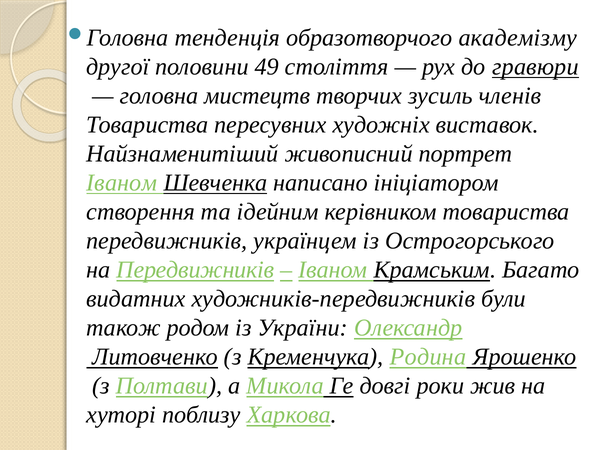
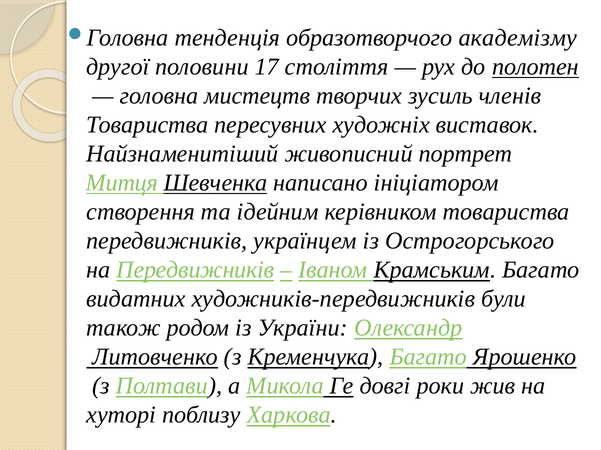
49: 49 -> 17 (267, 67)
гравюри: гравюри -> полотен (536, 67)
Іваном: Іваном -> Митця (122, 183)
Кременчука Родина: Родина -> Багато (428, 358)
